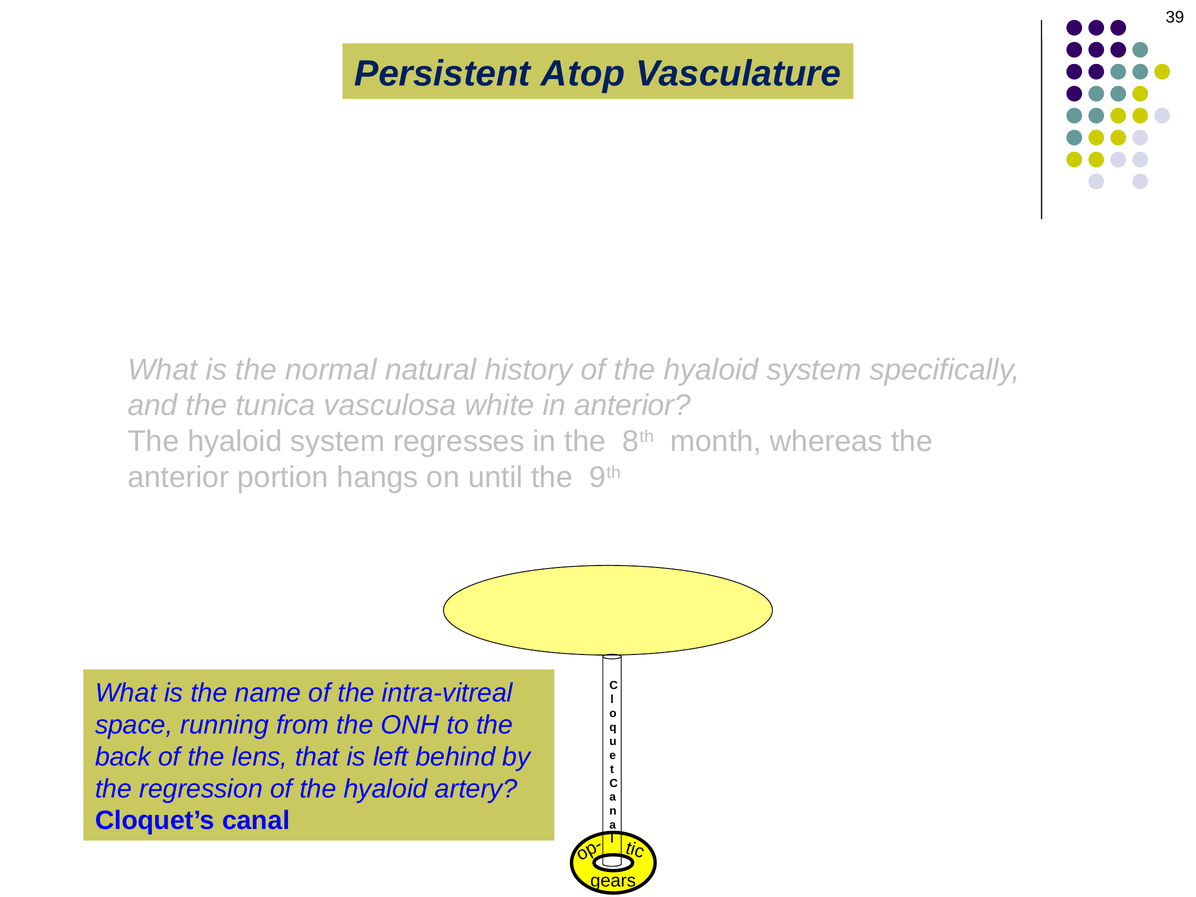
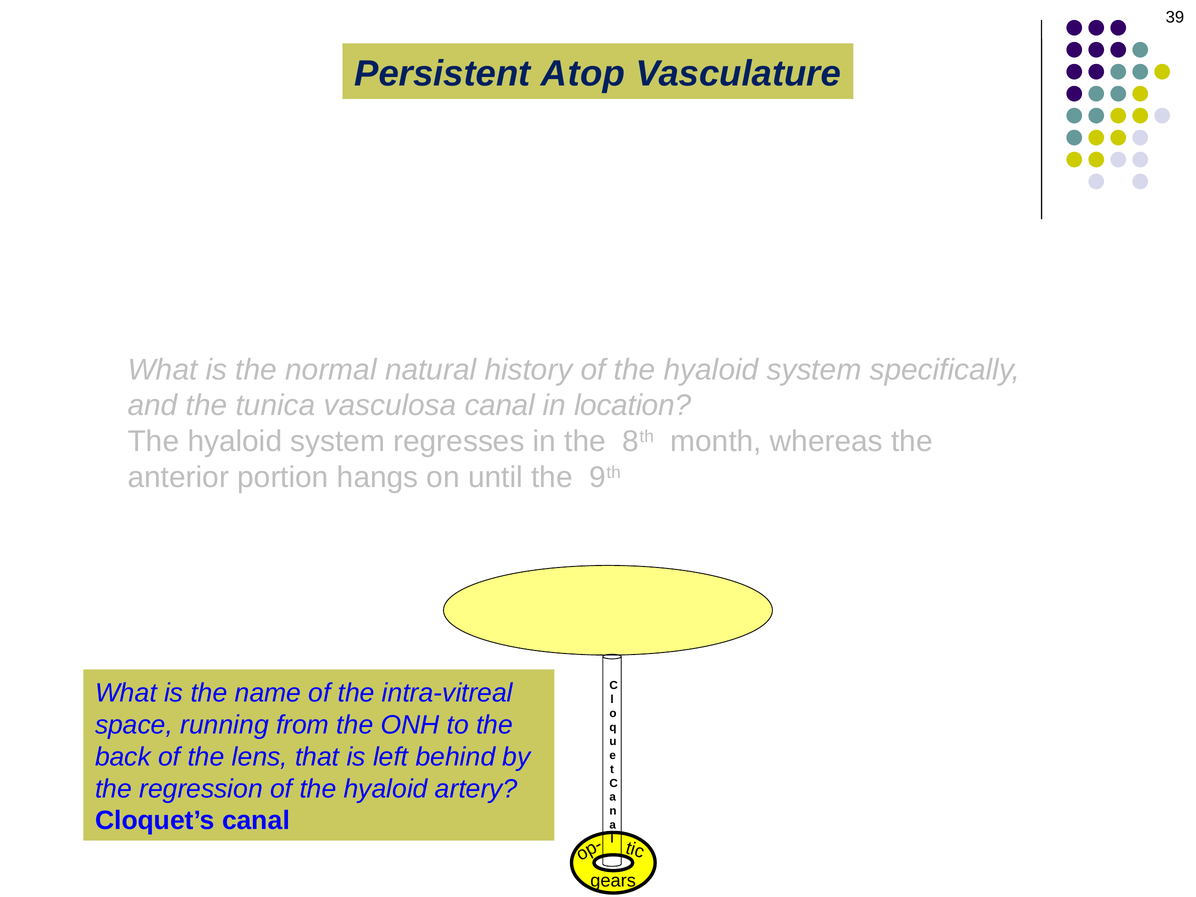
vasculosa white: white -> canal (500, 406)
in anterior: anterior -> location (633, 406)
